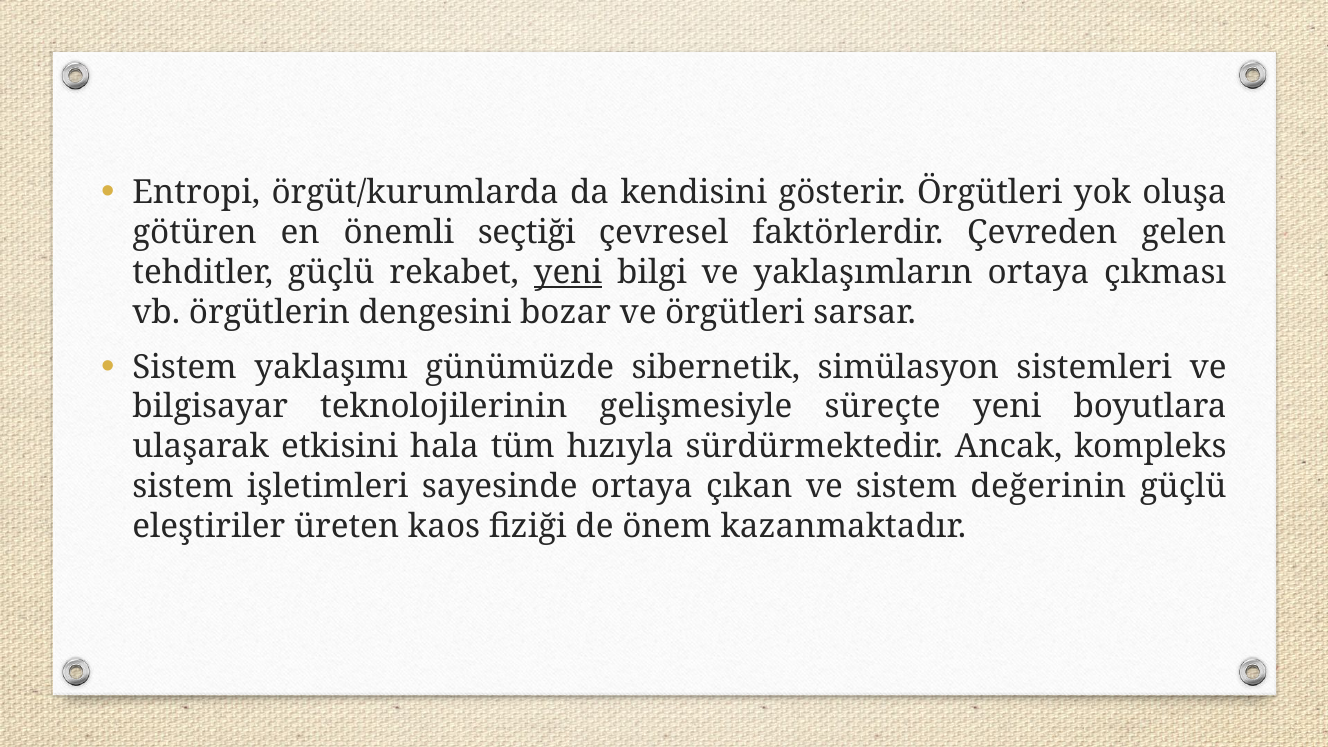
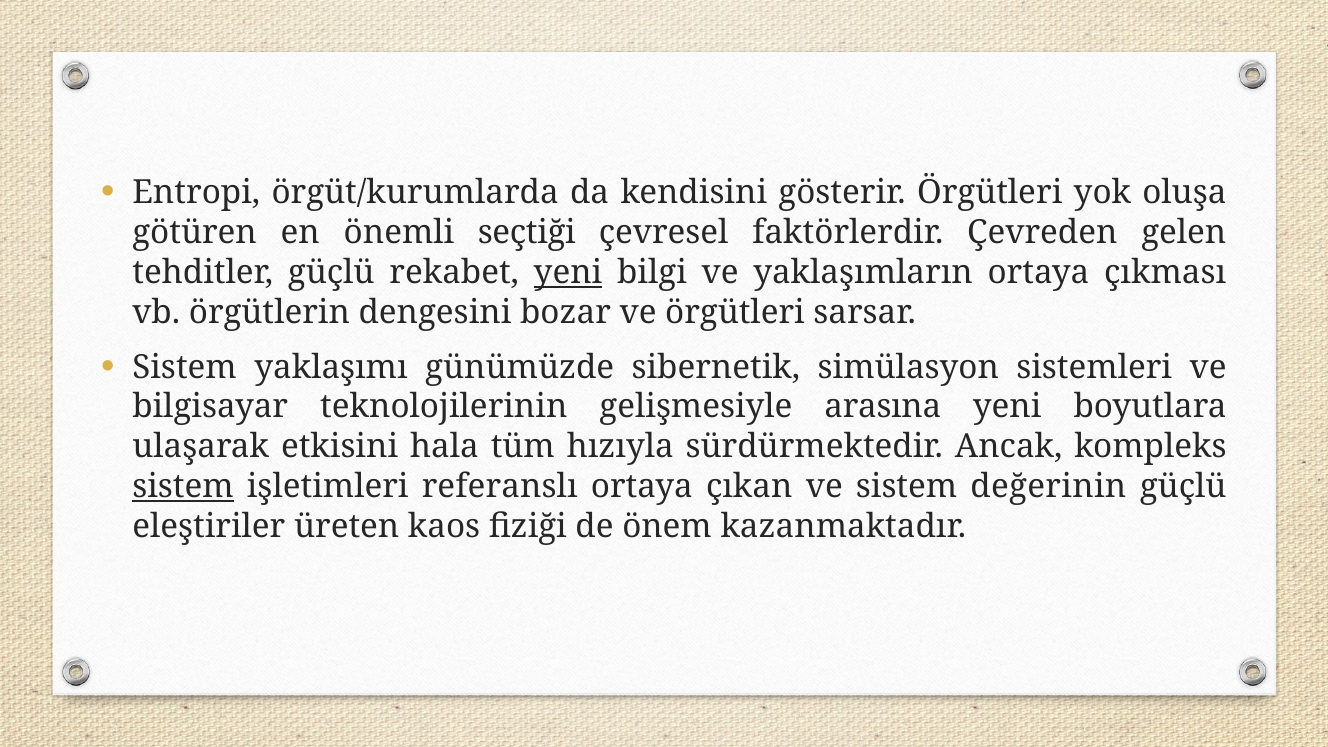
süreçte: süreçte -> arasına (883, 407)
sistem underline: none -> present (183, 487)
sayesinde: sayesinde -> referanslı (500, 487)
